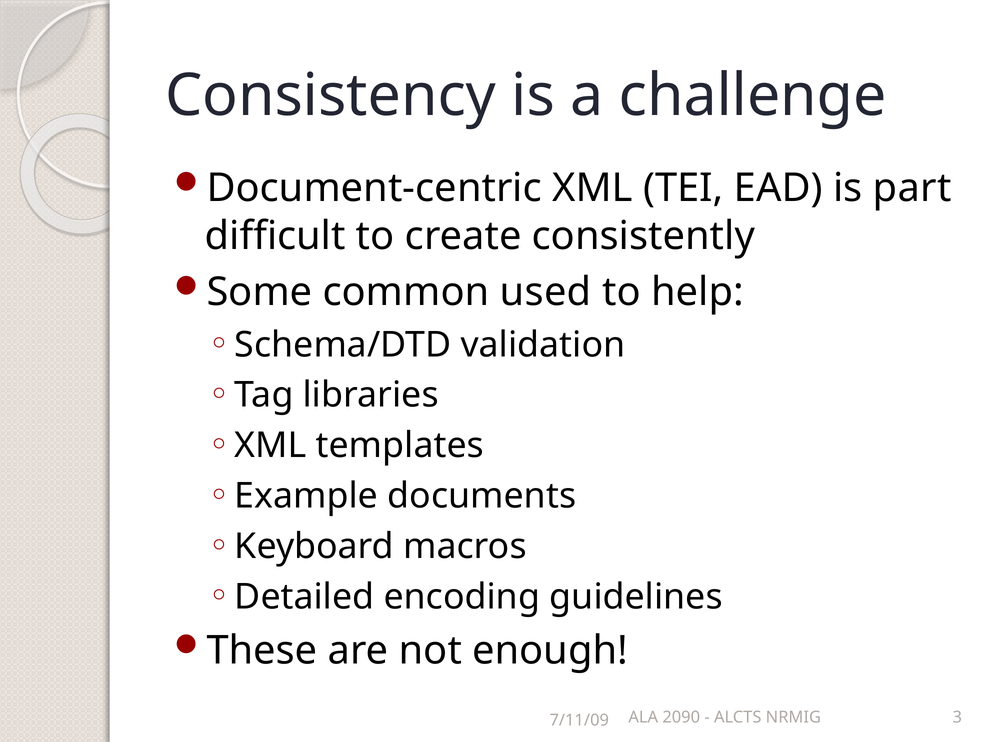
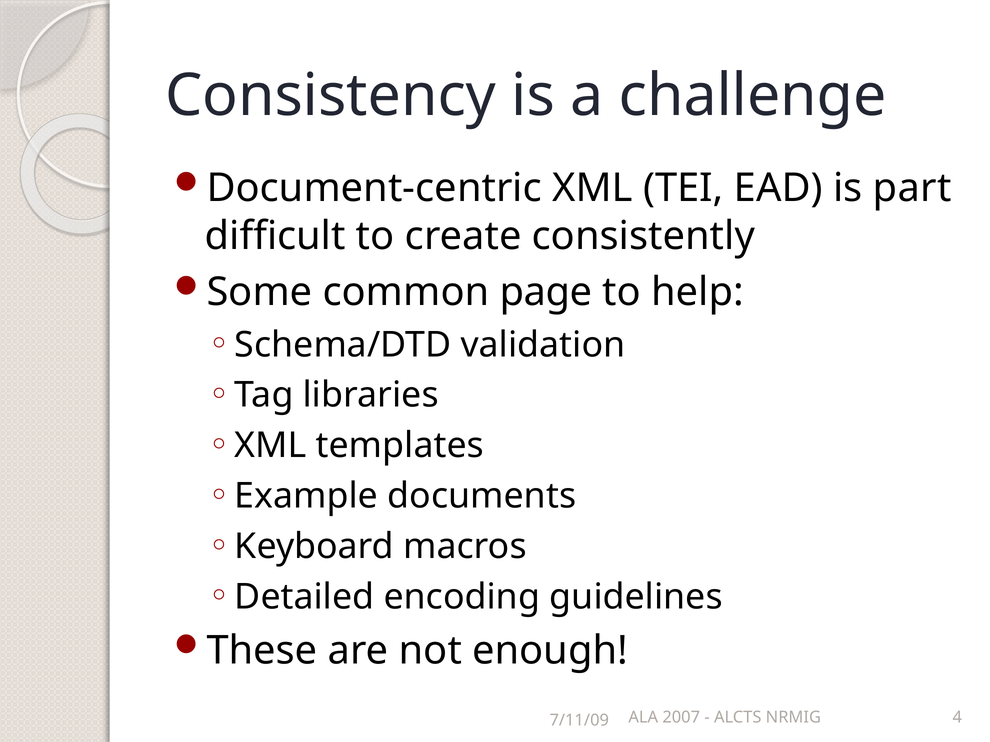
used: used -> page (546, 292)
2090: 2090 -> 2007 (681, 718)
3: 3 -> 4 (957, 718)
